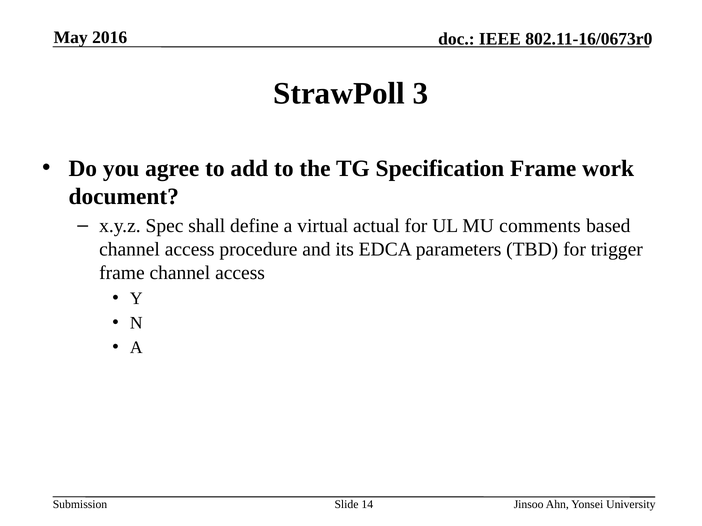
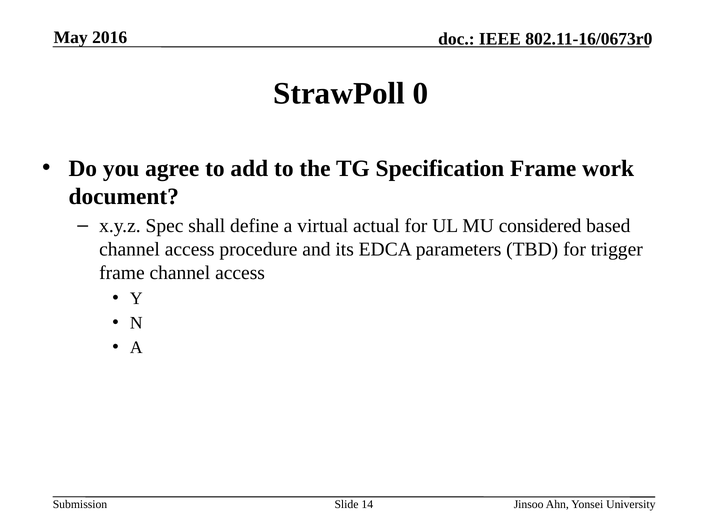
3: 3 -> 0 (421, 94)
comments: comments -> considered (540, 226)
